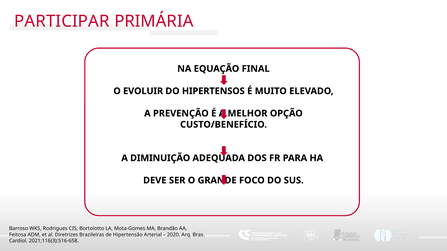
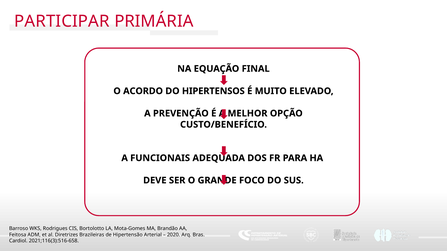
EVOLUIR: EVOLUIR -> ACORDO (143, 91)
DIMINUIÇÃO: DIMINUIÇÃO -> FUNCIONAIS (160, 158)
